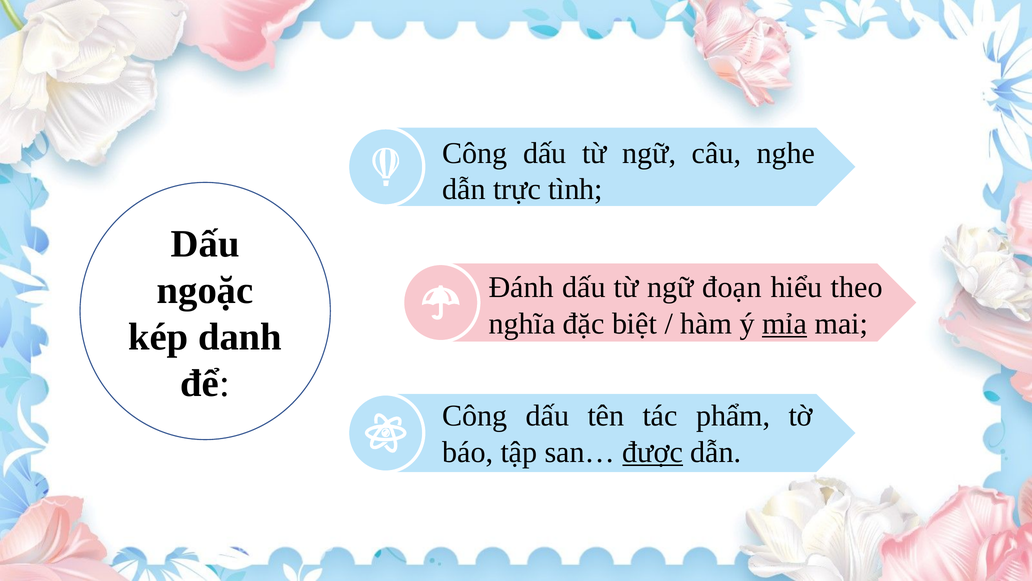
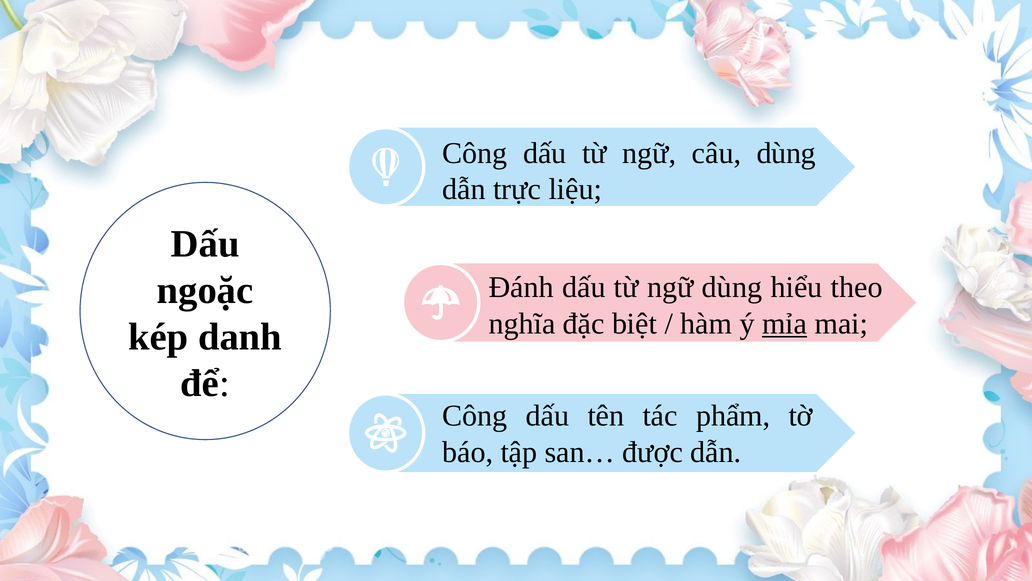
câu nghe: nghe -> dùng (786, 153)
tình: tình -> liệu (575, 189)
ngữ đoạn: đoạn -> dùng (732, 287)
được underline: present -> none (653, 452)
